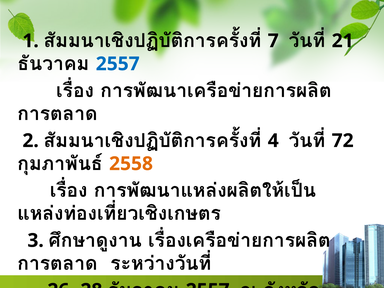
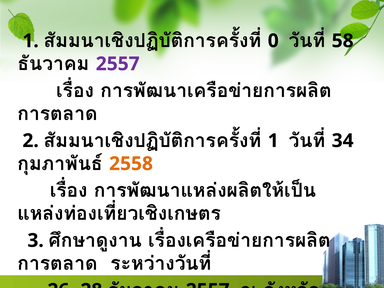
7: 7 -> 0 (273, 41)
21: 21 -> 58 (343, 41)
2557 colour: blue -> purple (118, 64)
4: 4 -> 1 (273, 141)
72: 72 -> 34 (343, 141)
